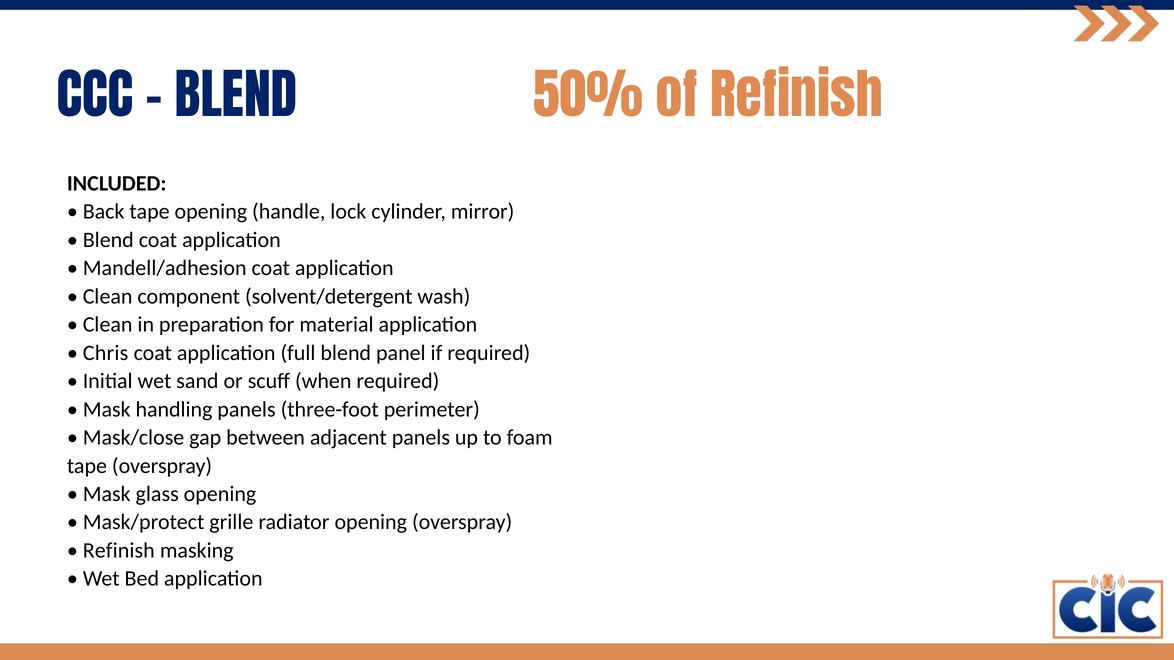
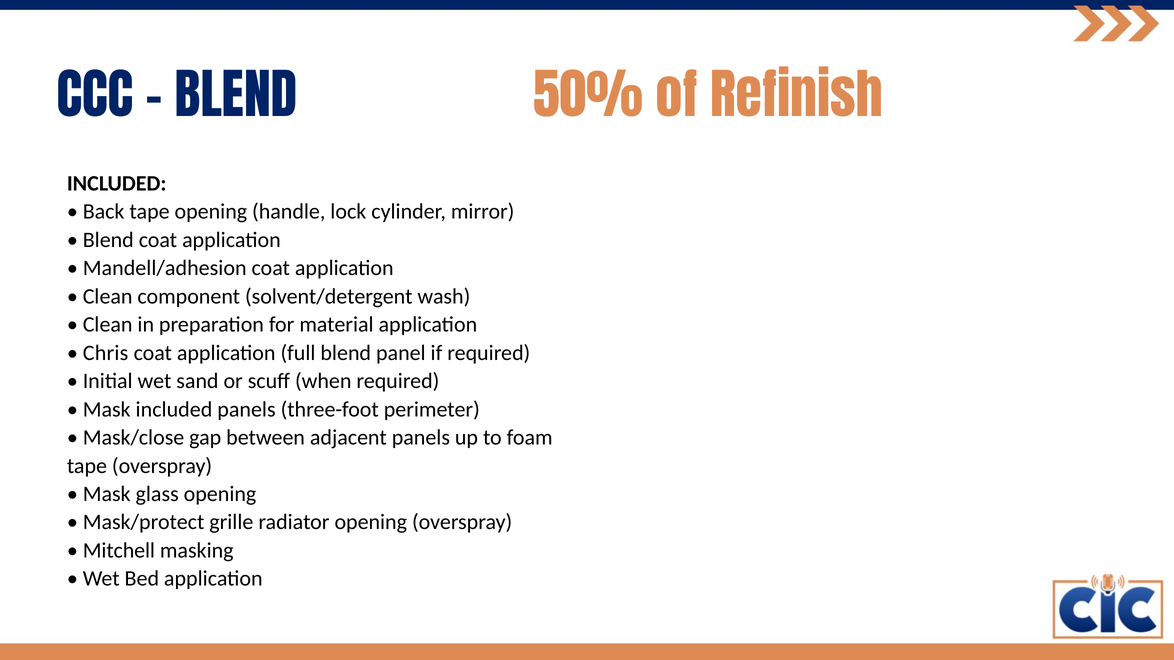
Mask handling: handling -> included (174, 410)
Refinish: Refinish -> Mitchell (119, 551)
